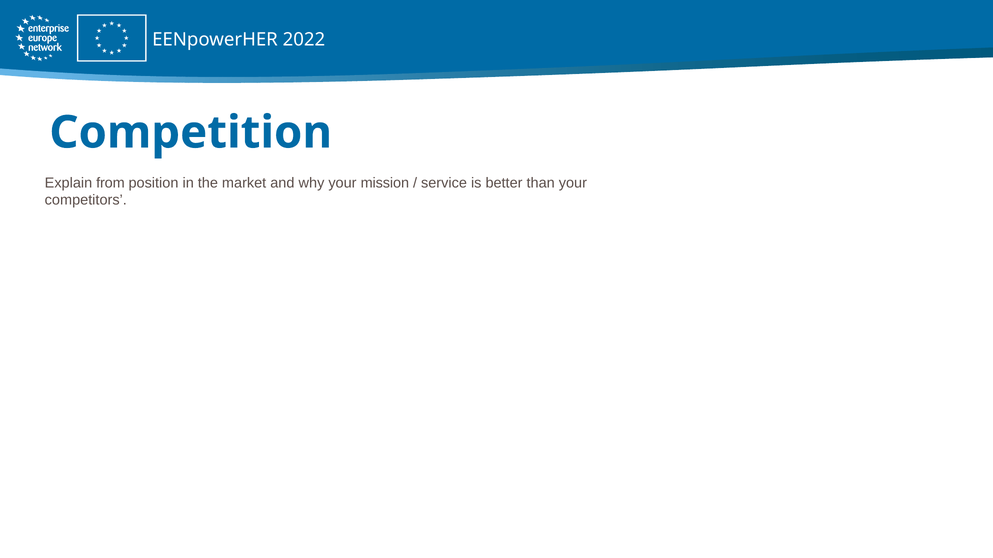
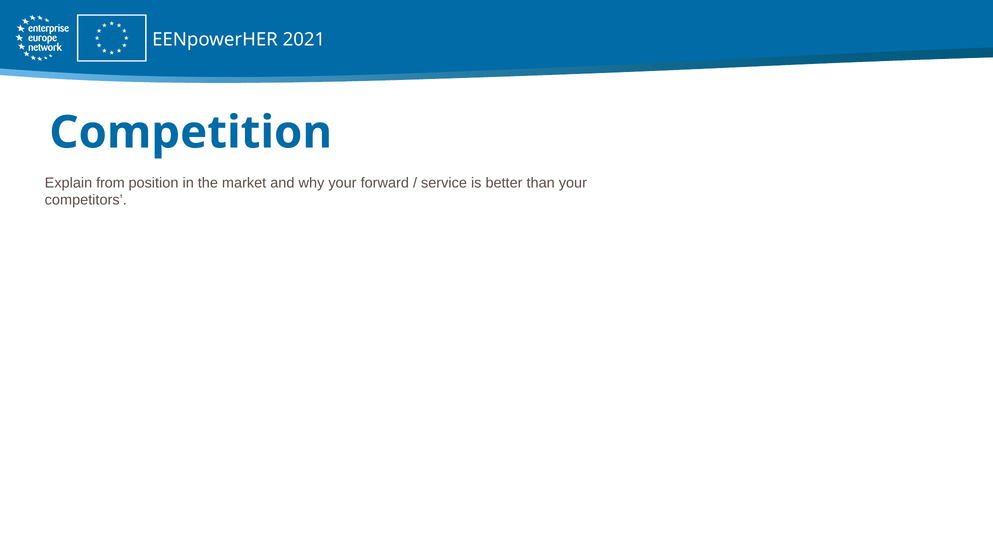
EENpowerHER 2022: 2022 -> 2021 (304, 40)
mission: mission -> forward (385, 183)
